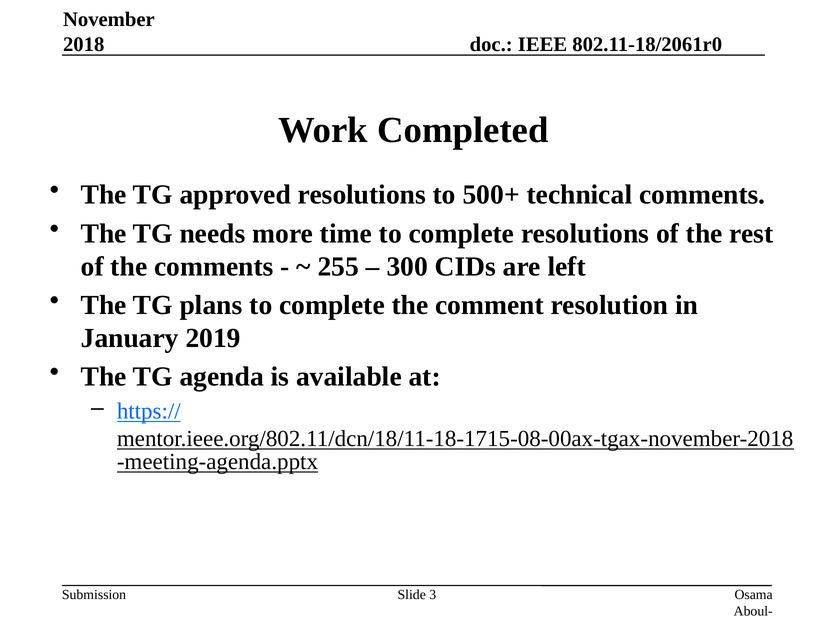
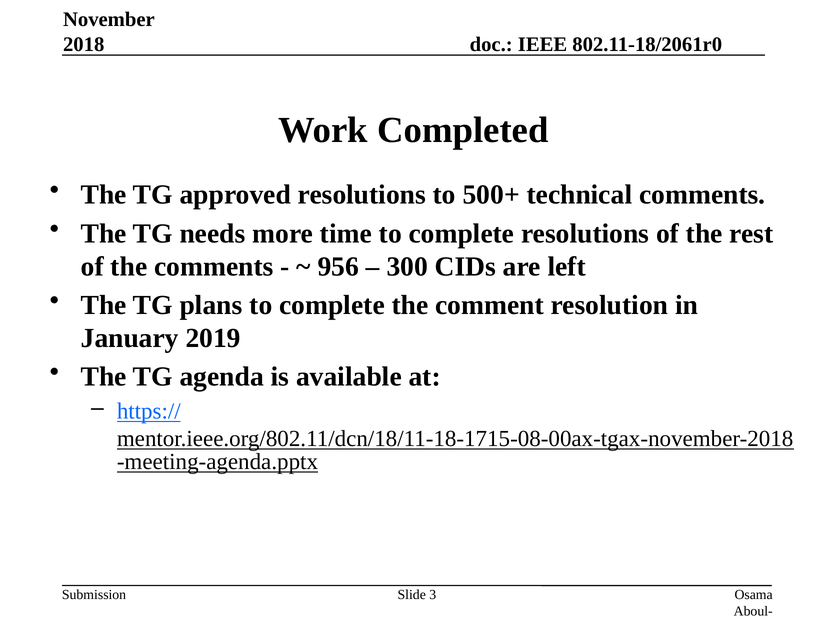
255: 255 -> 956 (338, 267)
